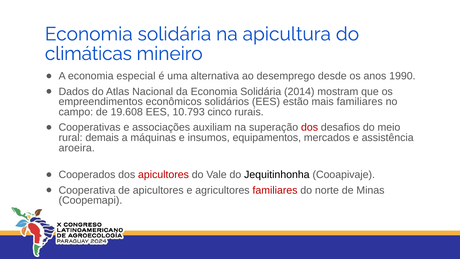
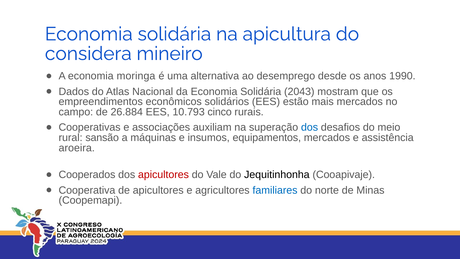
climáticas: climáticas -> considera (88, 54)
especial: especial -> moringa (136, 76)
2014: 2014 -> 2043 (299, 91)
mais familiares: familiares -> mercados (360, 102)
19.608: 19.608 -> 26.884 (127, 112)
dos colour: red -> blue (310, 127)
demais: demais -> sansão (102, 138)
familiares colour: red -> blue (275, 190)
